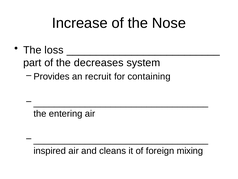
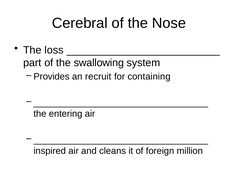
Increase: Increase -> Cerebral (80, 23)
decreases: decreases -> swallowing (99, 63)
mixing: mixing -> million (190, 150)
